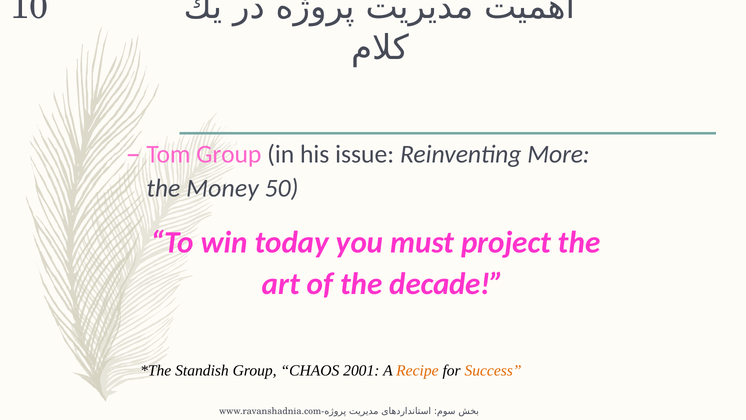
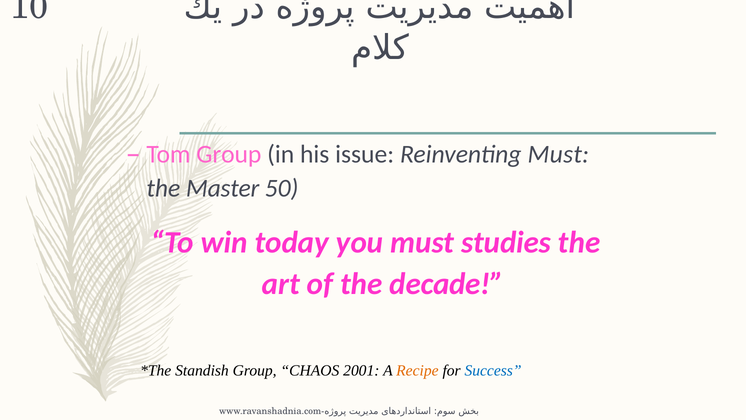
Reinventing More: More -> Must (558, 154)
Money: Money -> Master (223, 188)
project: project -> studies (506, 242)
Success colour: orange -> blue (493, 371)
